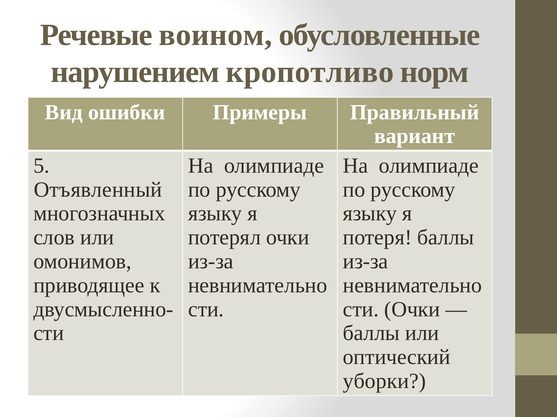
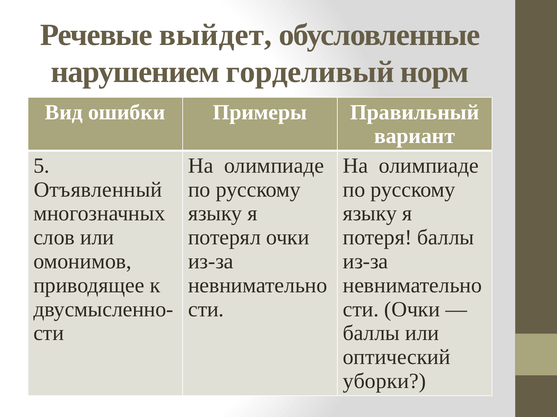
воином: воином -> выйдет (216, 35)
кропотливо: кропотливо -> горделивый (310, 72)
